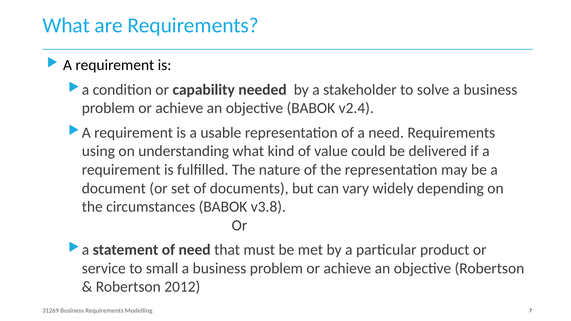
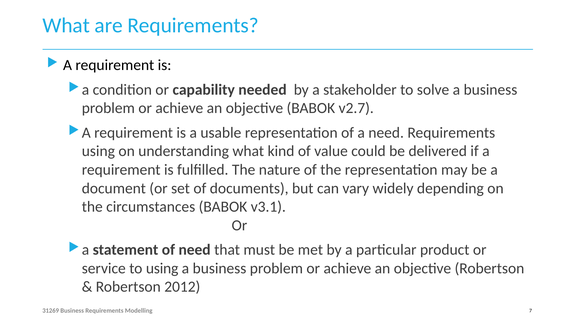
v2.4: v2.4 -> v2.7 (356, 108)
v3.8: v3.8 -> v3.1 (268, 207)
to small: small -> using (162, 268)
